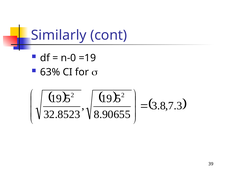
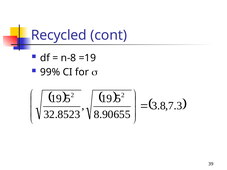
Similarly: Similarly -> Recycled (59, 35)
n-0: n-0 -> n-8 (68, 58)
63%: 63% -> 99% (50, 72)
